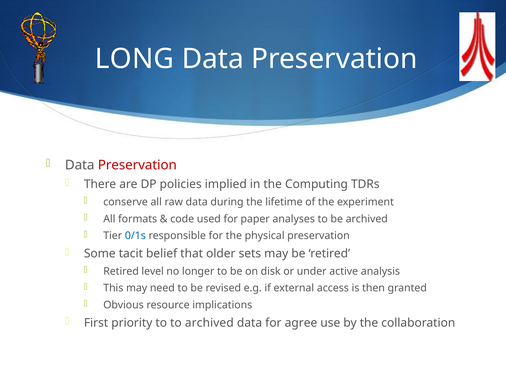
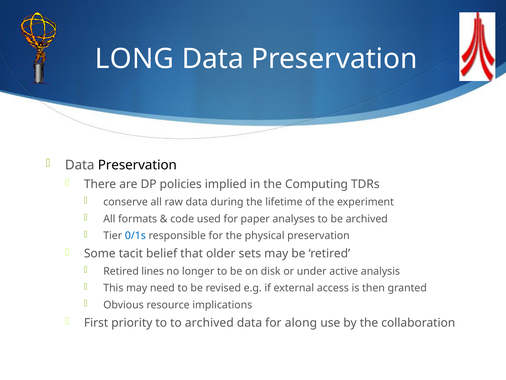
Preservation colour: red -> black (137, 165)
level: level -> lines (153, 271)
agree: agree -> along (301, 322)
